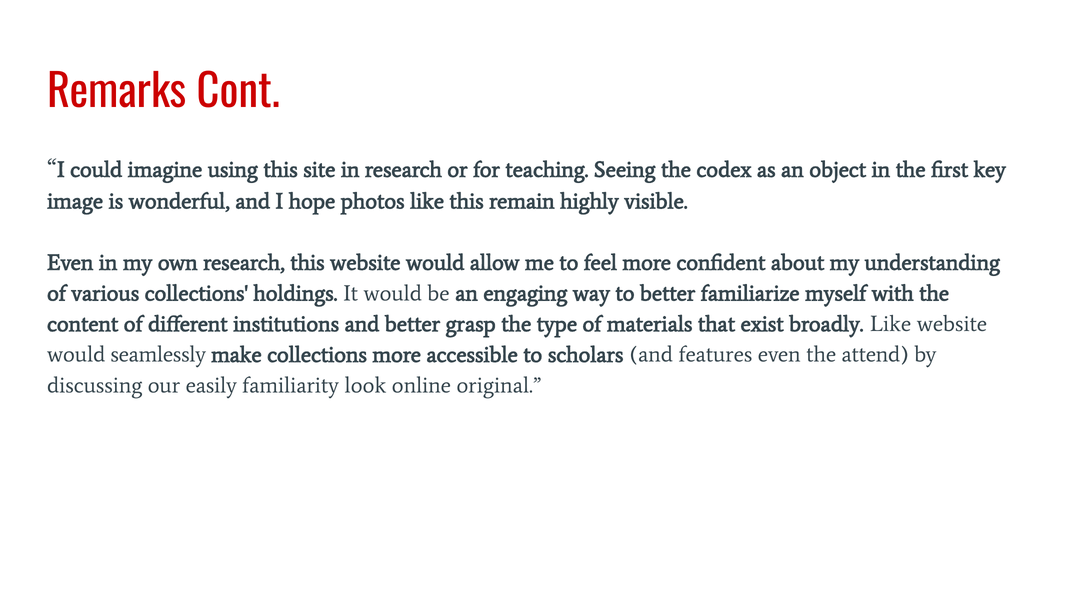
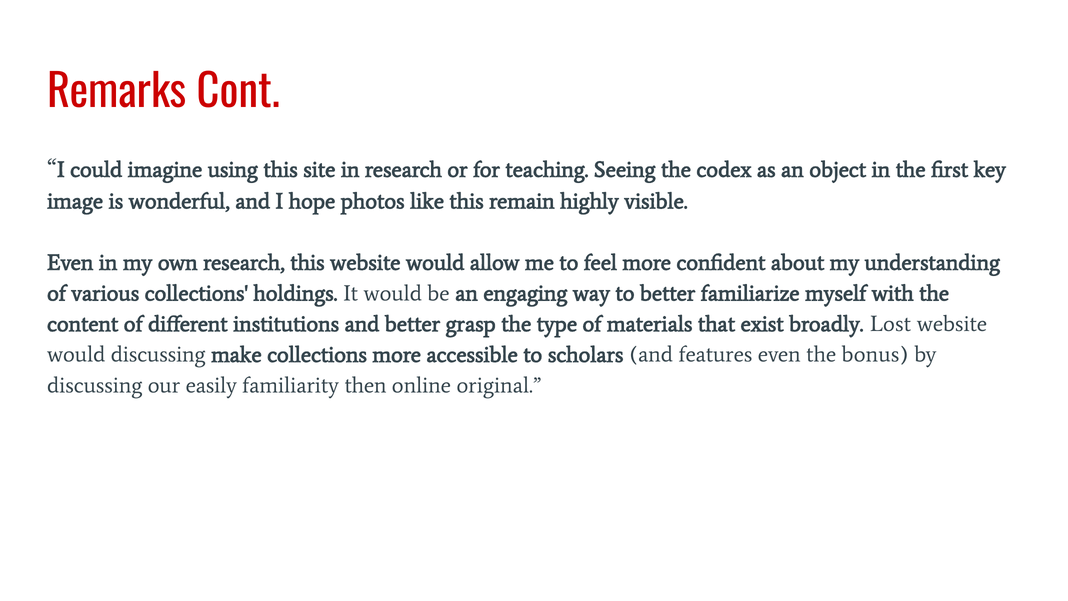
broadly Like: Like -> Lost (891, 324)
would seamlessly: seamlessly -> discussing (158, 354)
attend: attend -> bonus (875, 354)
look: look -> then (366, 385)
